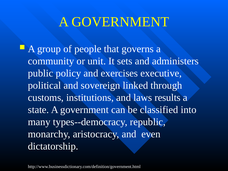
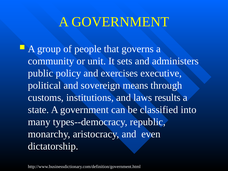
linked: linked -> means (135, 85)
